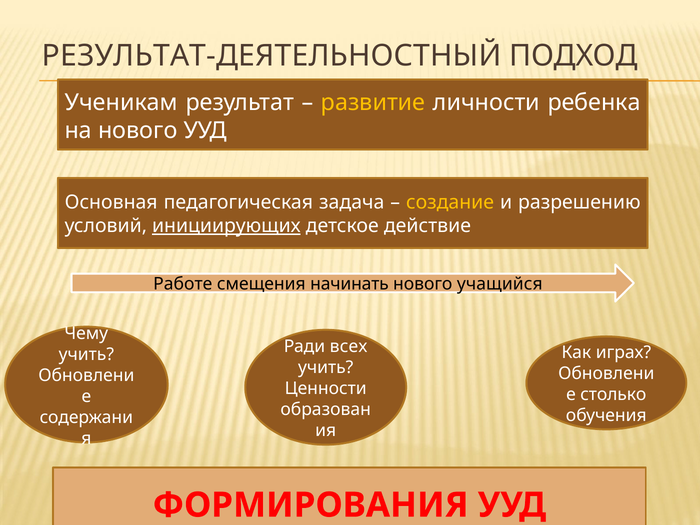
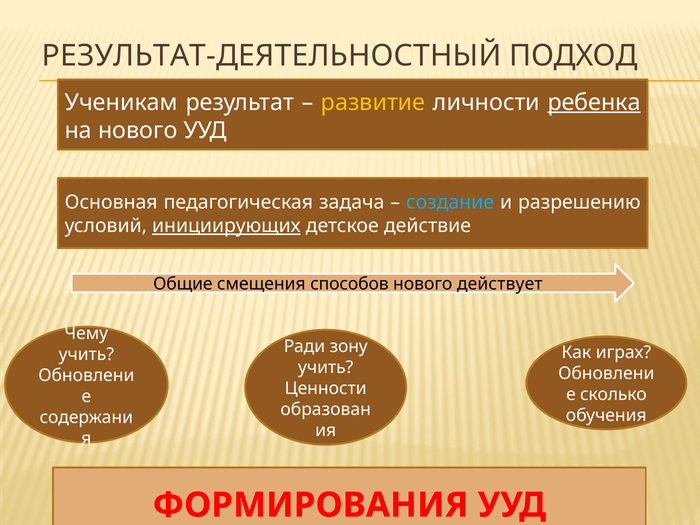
ребенка underline: none -> present (594, 102)
создание colour: yellow -> light blue (450, 203)
Работе: Работе -> Общие (183, 284)
начинать: начинать -> способов (349, 284)
учащийся: учащийся -> действует (500, 284)
всех: всех -> зону (349, 346)
столько: столько -> сколько (613, 395)
